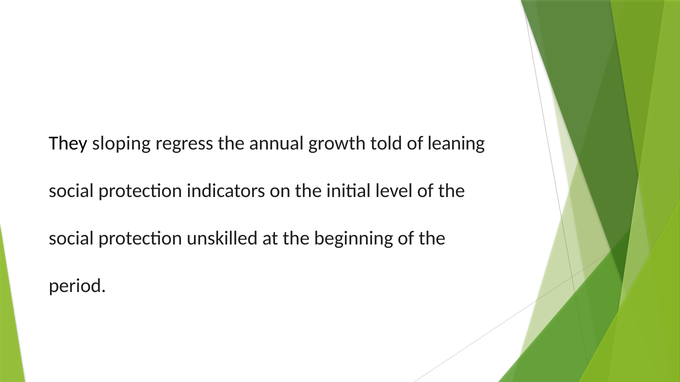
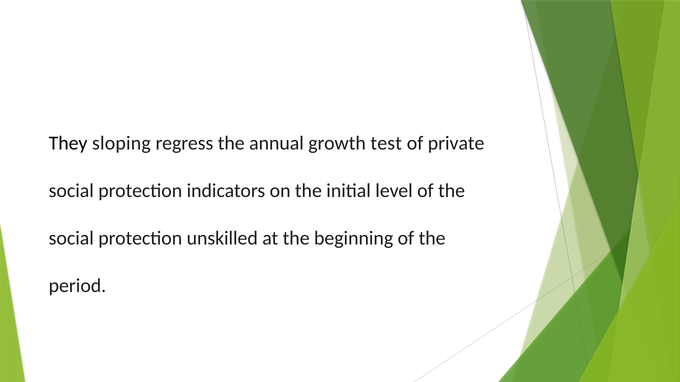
told: told -> test (386, 143)
leaning: leaning -> private (456, 143)
